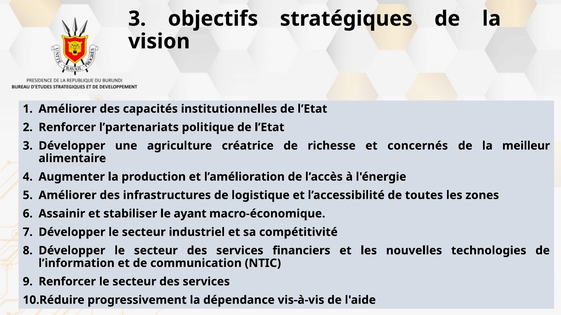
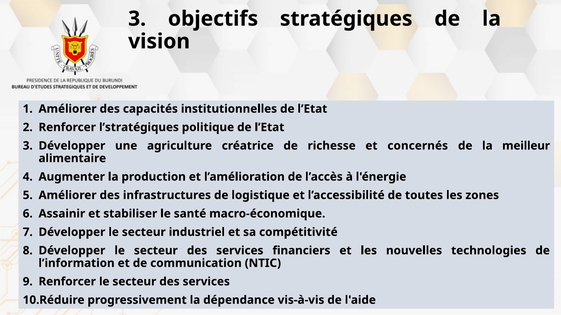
l’partenariats: l’partenariats -> l’stratégiques (139, 127)
ayant: ayant -> santé (190, 214)
